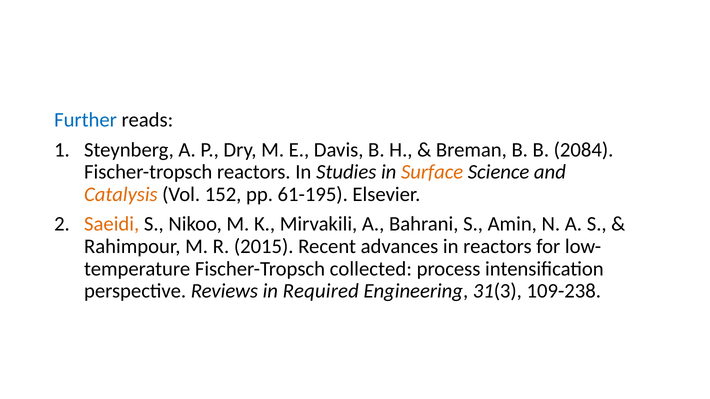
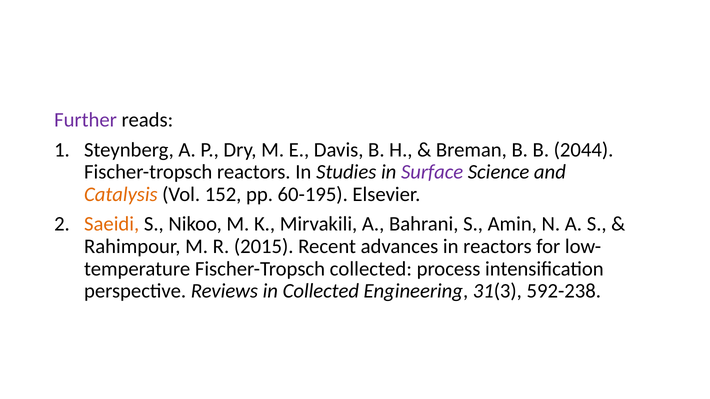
Further colour: blue -> purple (86, 120)
2084: 2084 -> 2044 (584, 150)
Surface colour: orange -> purple (432, 172)
61-195: 61-195 -> 60-195 (313, 195)
in Required: Required -> Collected (321, 291)
109-238: 109-238 -> 592-238 (564, 291)
